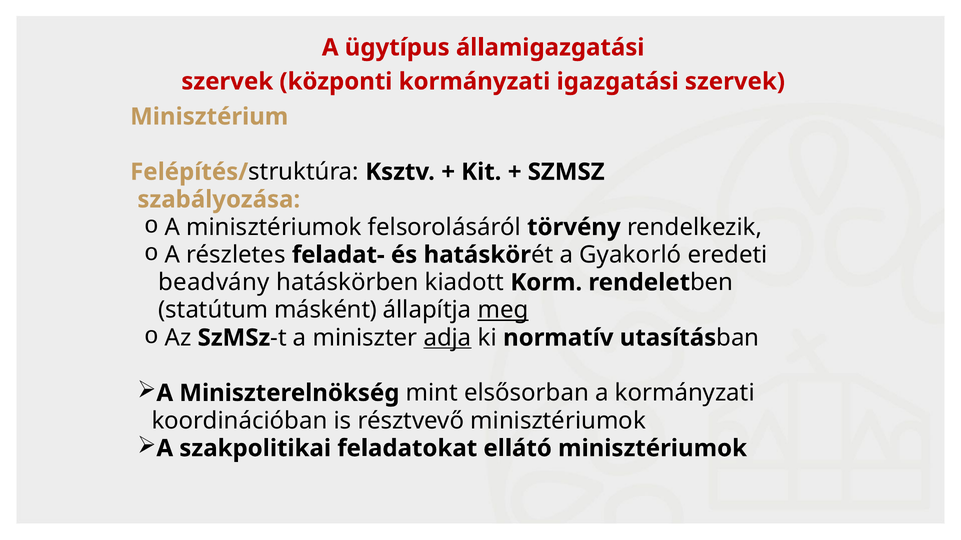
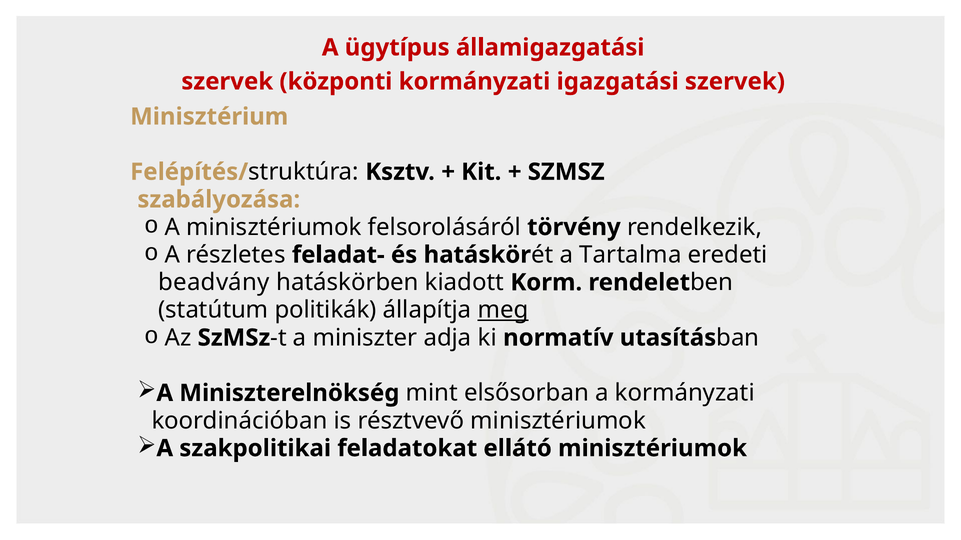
Gyakorló: Gyakorló -> Tartalma (630, 255)
másként: másként -> politikák (326, 310)
adja underline: present -> none (448, 338)
